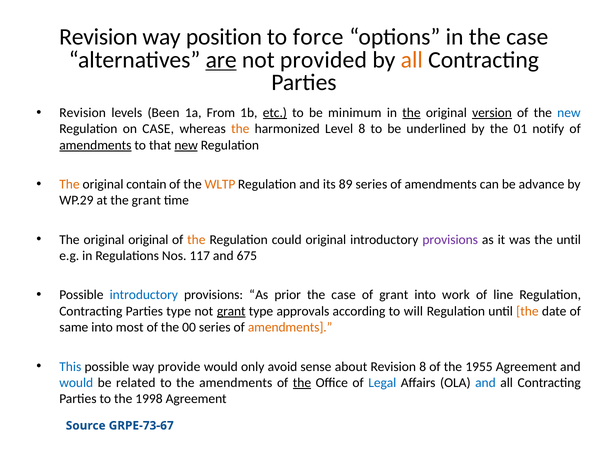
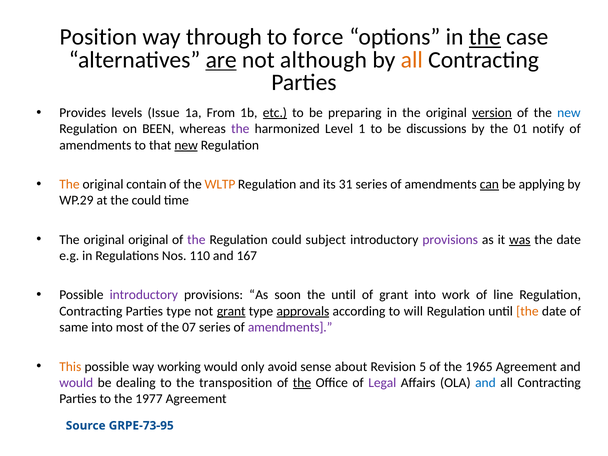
Revision: Revision -> Position (98, 37)
position: position -> through (224, 37)
the underline: none -> present (485, 37)
provided: provided -> although (323, 60)
Revision: Revision -> Provides (83, 113)
Been: Been -> Issue (164, 113)
minimum: minimum -> preparing (355, 113)
the underline: present -> none (412, 113)
on CASE: CASE -> BEEN (158, 129)
the colour: orange -> purple (240, 129)
Level 8: 8 -> 1 (362, 129)
underlined: underlined -> discussions (436, 129)
amendments underline: present -> none (95, 145)
89: 89 -> 31 (346, 184)
can underline: none -> present (489, 184)
advance: advance -> applying (542, 184)
the grant: grant -> could (146, 201)
the colour: orange -> purple (196, 240)
could original: original -> subject (326, 240)
was underline: none -> present (520, 240)
until: until -> date (569, 240)
117: 117 -> 110 (200, 256)
675: 675 -> 167 (247, 256)
introductory colour: blue -> purple (144, 295)
prior: prior -> soon (288, 295)
case: case -> until (344, 295)
approvals underline: none -> present (303, 311)
00: 00 -> 07 (189, 327)
amendments colour: orange -> purple (290, 327)
This colour: blue -> orange (70, 367)
provide: provide -> working (179, 367)
Revision 8: 8 -> 5 (423, 367)
1955: 1955 -> 1965 (479, 367)
would colour: blue -> purple (76, 383)
related: related -> dealing (136, 383)
the amendments: amendments -> transposition (236, 383)
Legal colour: blue -> purple (382, 383)
1998: 1998 -> 1977 (149, 399)
GRPE-73-67: GRPE-73-67 -> GRPE-73-95 (141, 426)
